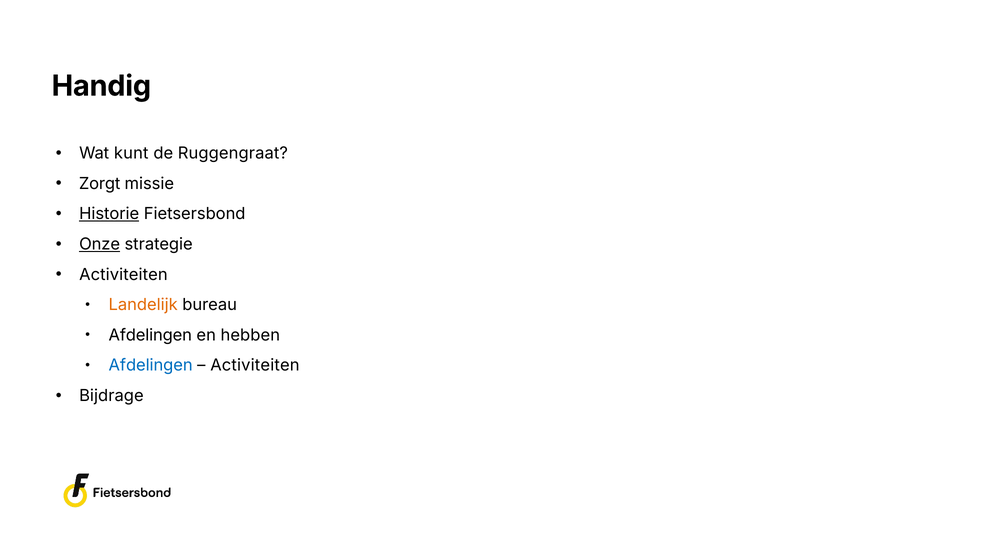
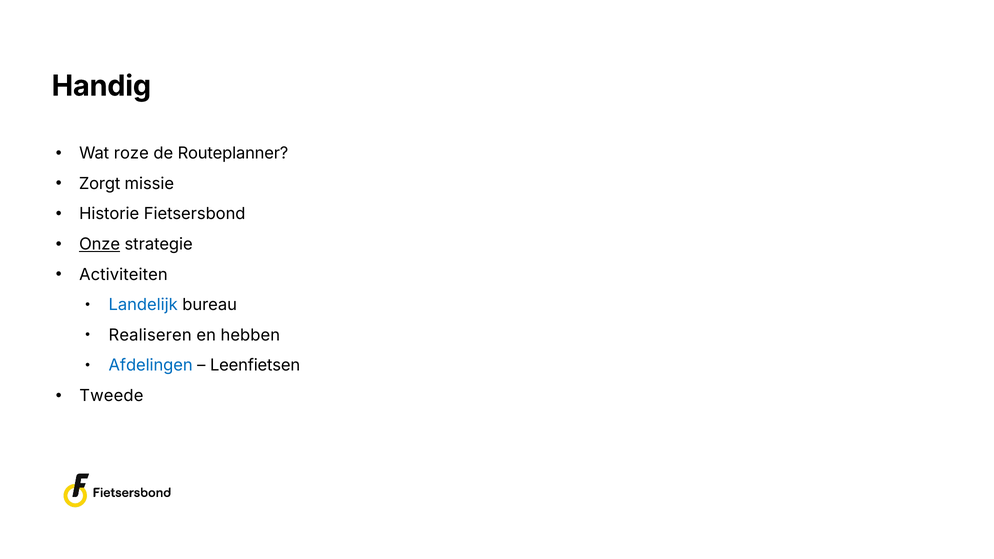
kunt: kunt -> roze (131, 153)
Ruggengraat: Ruggengraat -> Routeplanner (233, 153)
Historie underline: present -> none (109, 214)
Landelijk colour: orange -> blue (143, 305)
Afdelingen: Afdelingen -> Realiseren (150, 335)
Activiteiten: Activiteiten -> Leenfietsen (255, 366)
Bijdrage: Bijdrage -> Tweede (111, 396)
